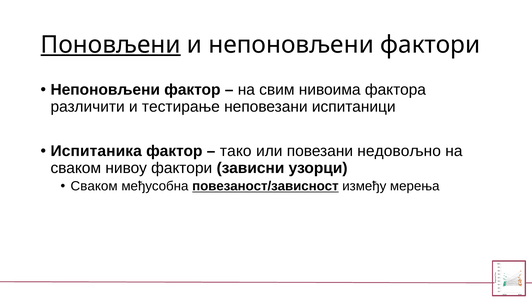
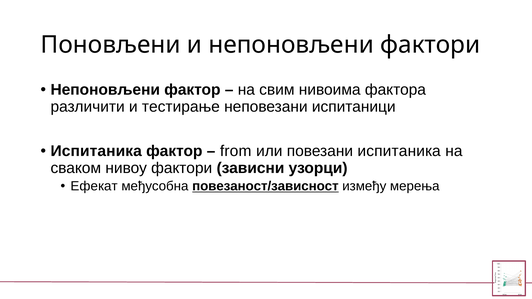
Поновљени underline: present -> none (111, 45)
тако: тако -> from (236, 151)
повезани недовољно: недовољно -> испитаника (399, 151)
Сваком: Сваком -> Ефекат (94, 186)
